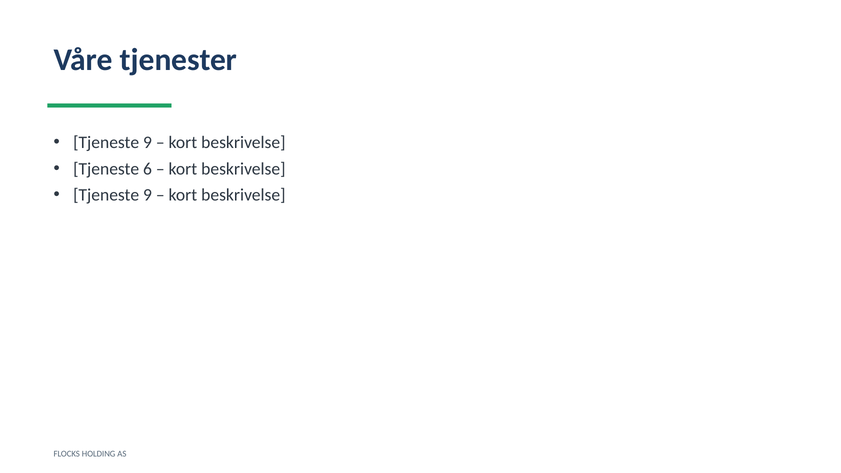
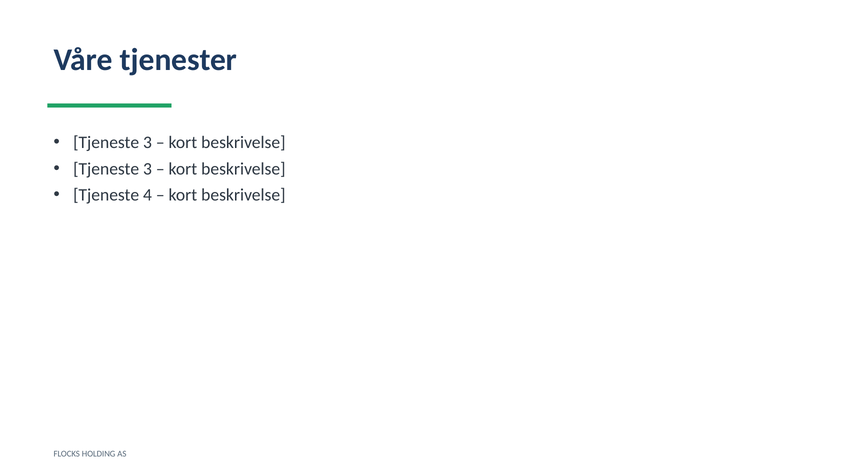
9: 9 -> 3 (147, 142)
6: 6 -> 3 (147, 169)
9: 9 -> 4 (147, 195)
